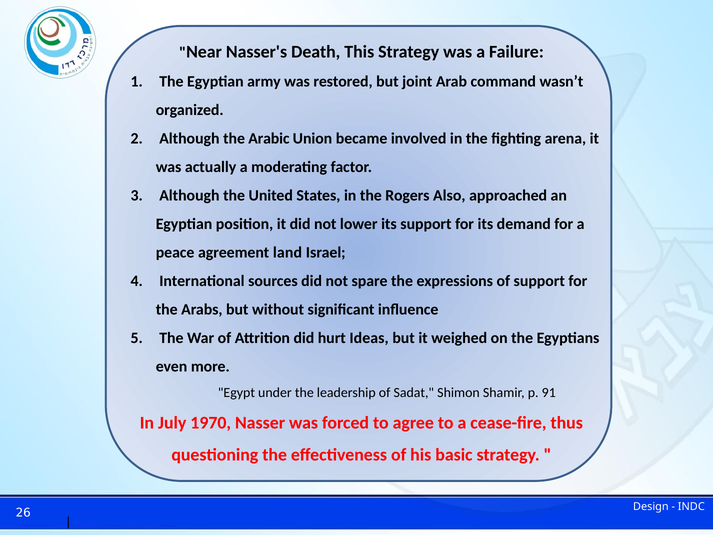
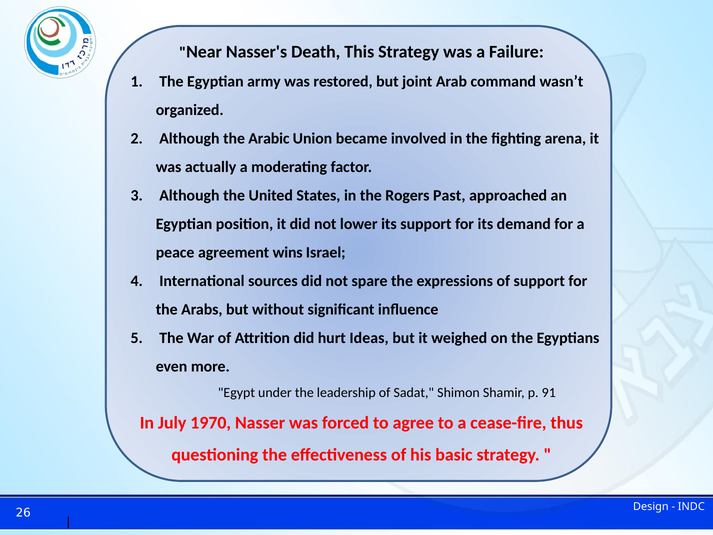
Also: Also -> Past (449, 196)
land: land -> wins (288, 253)
